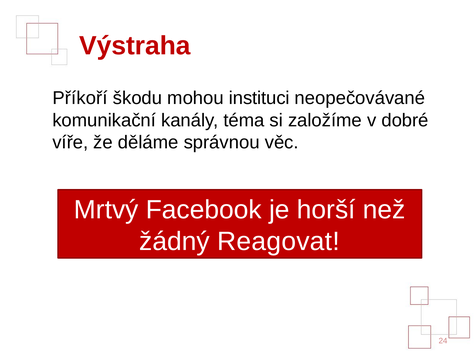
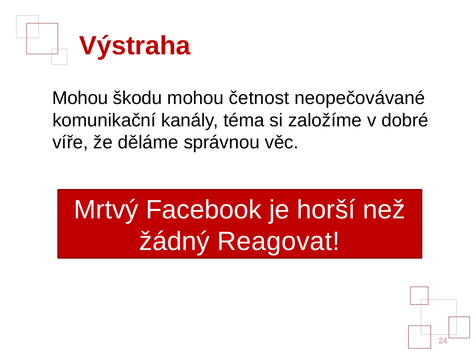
Příkoří: Příkoří -> Mohou (80, 98)
instituci: instituci -> četnost (259, 98)
